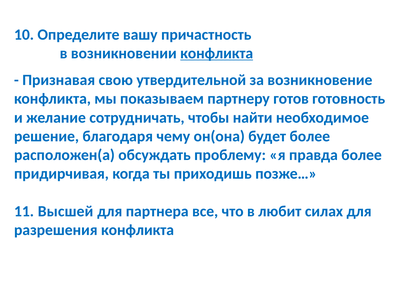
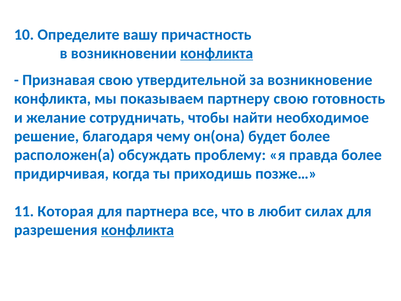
партнеру готов: готов -> свою (291, 99)
Высшей: Высшей -> Которая (66, 211)
конфликта underline: none -> present (138, 230)
